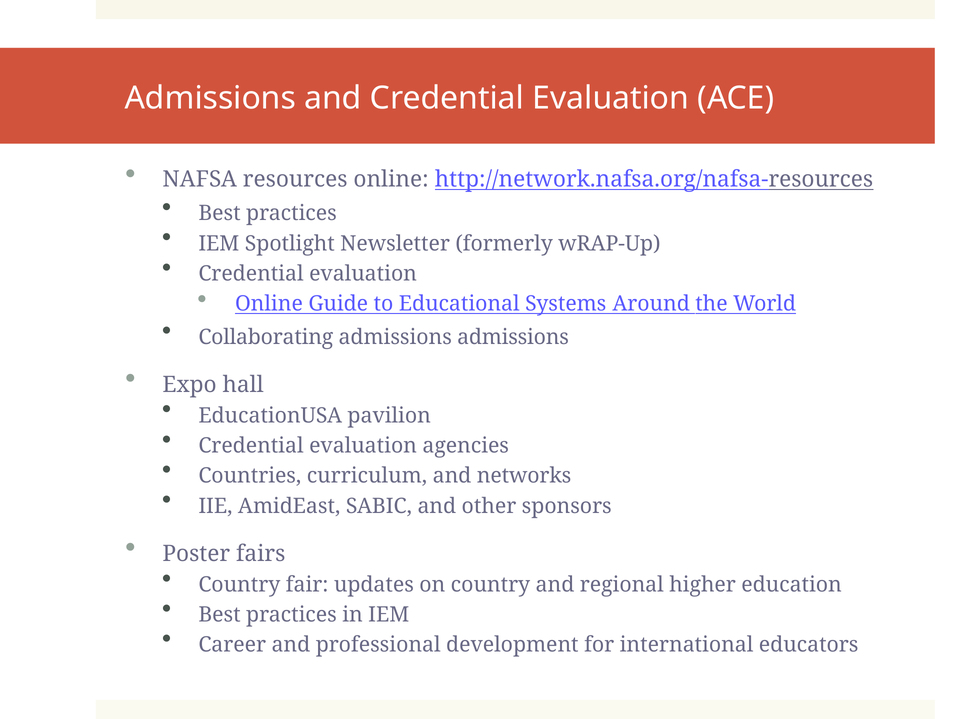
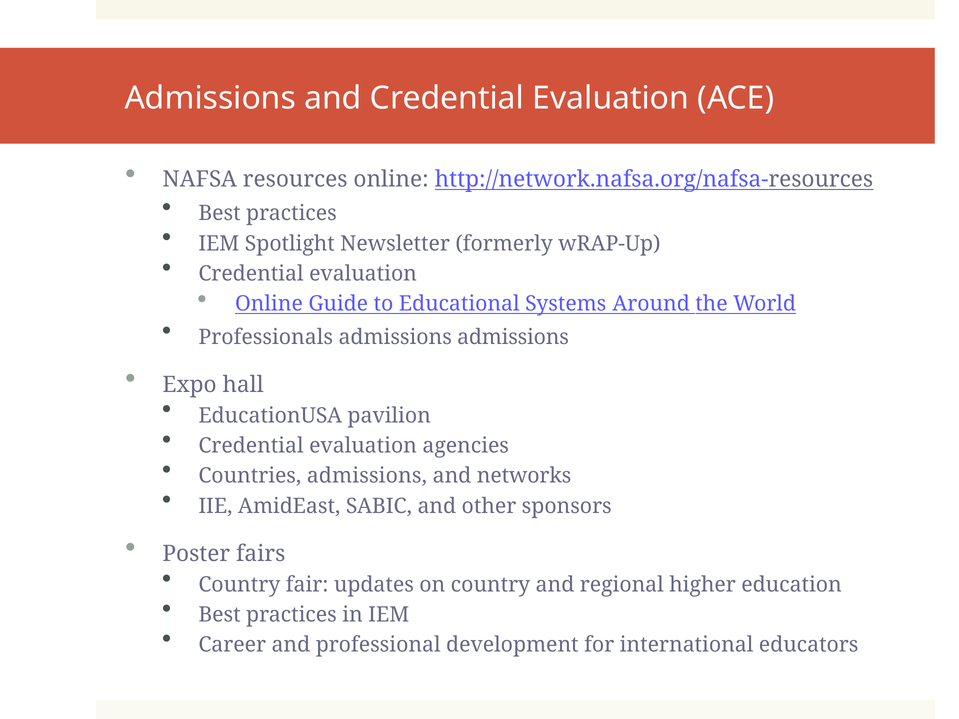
Collaborating: Collaborating -> Professionals (266, 337)
Countries curriculum: curriculum -> admissions (367, 476)
